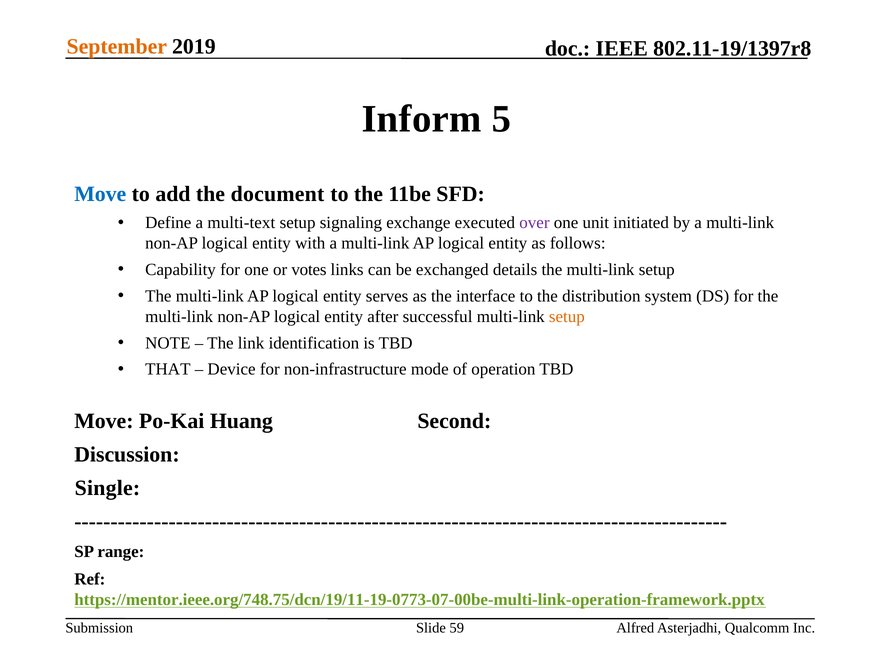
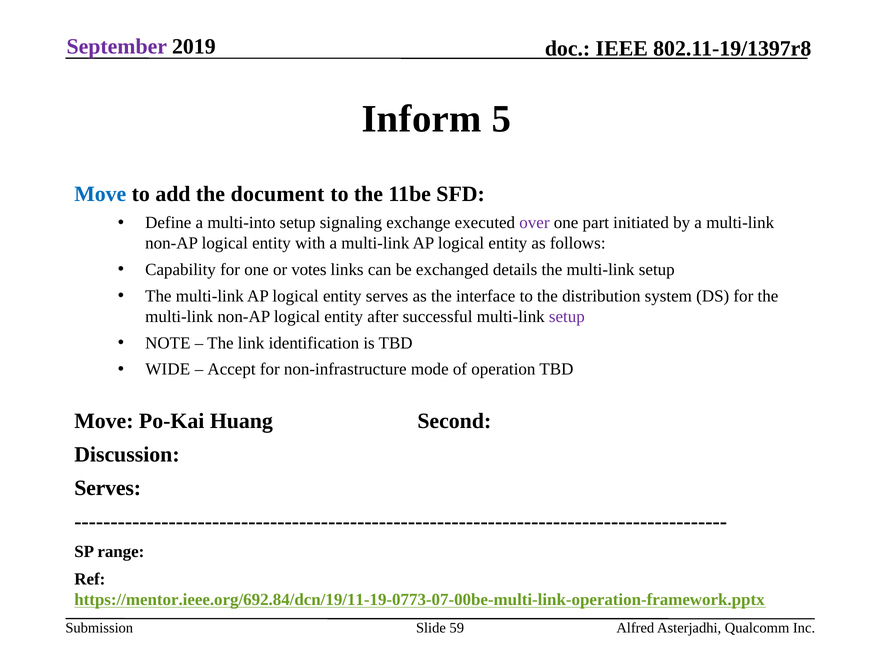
September colour: orange -> purple (117, 46)
multi-text: multi-text -> multi-into (241, 223)
unit: unit -> part (596, 223)
setup colour: orange -> purple (567, 316)
THAT: THAT -> WIDE (168, 369)
Device: Device -> Accept (232, 369)
Single: Single -> Serves (108, 488)
https://mentor.ieee.org/748.75/dcn/19/11-19-0773-07-00be-multi-link-operation-framework.pptx: https://mentor.ieee.org/748.75/dcn/19/11-19-0773-07-00be-multi-link-operation-framework.pptx -> https://mentor.ieee.org/692.84/dcn/19/11-19-0773-07-00be-multi-link-operation-framework.pptx (419, 599)
